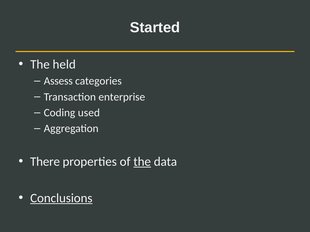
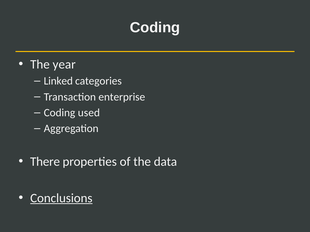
Started: Started -> Coding (155, 28)
held: held -> year (64, 64)
Assess: Assess -> Linked (58, 81)
the underline: present -> none (142, 162)
